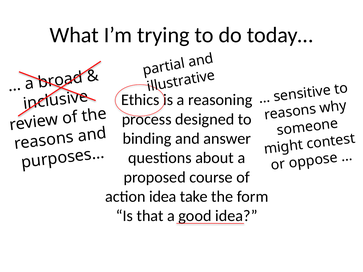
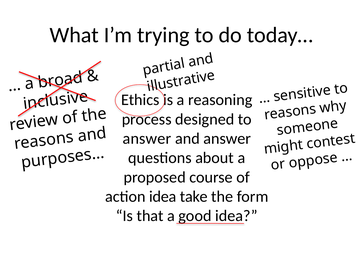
binding: binding -> answer (147, 139)
